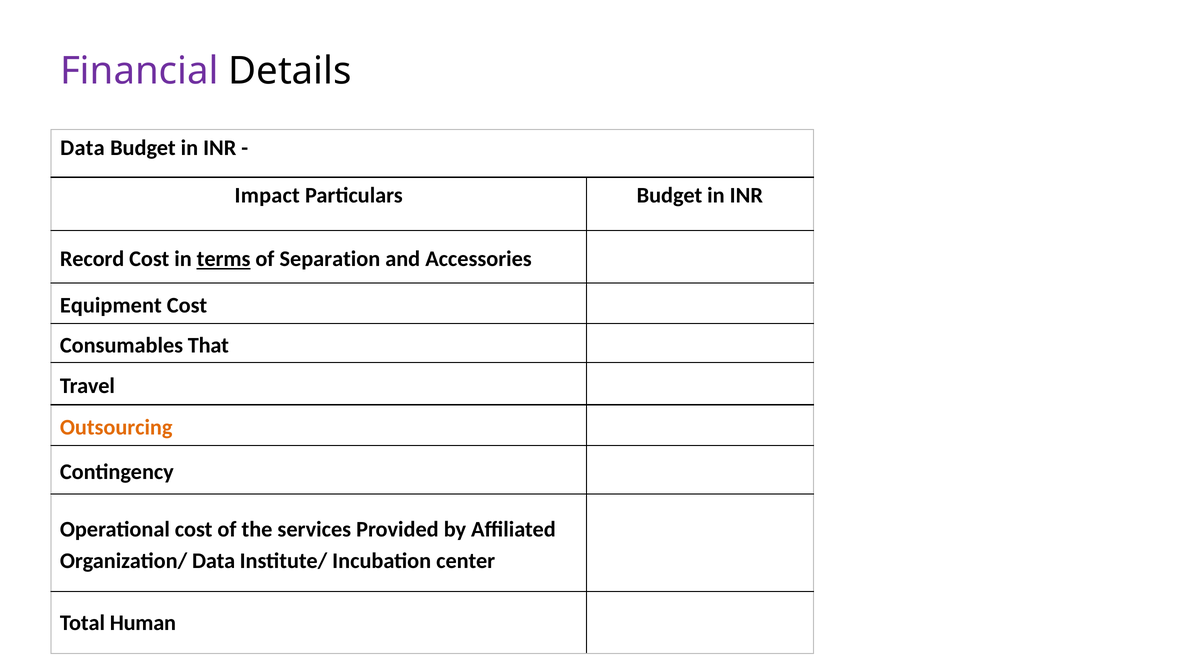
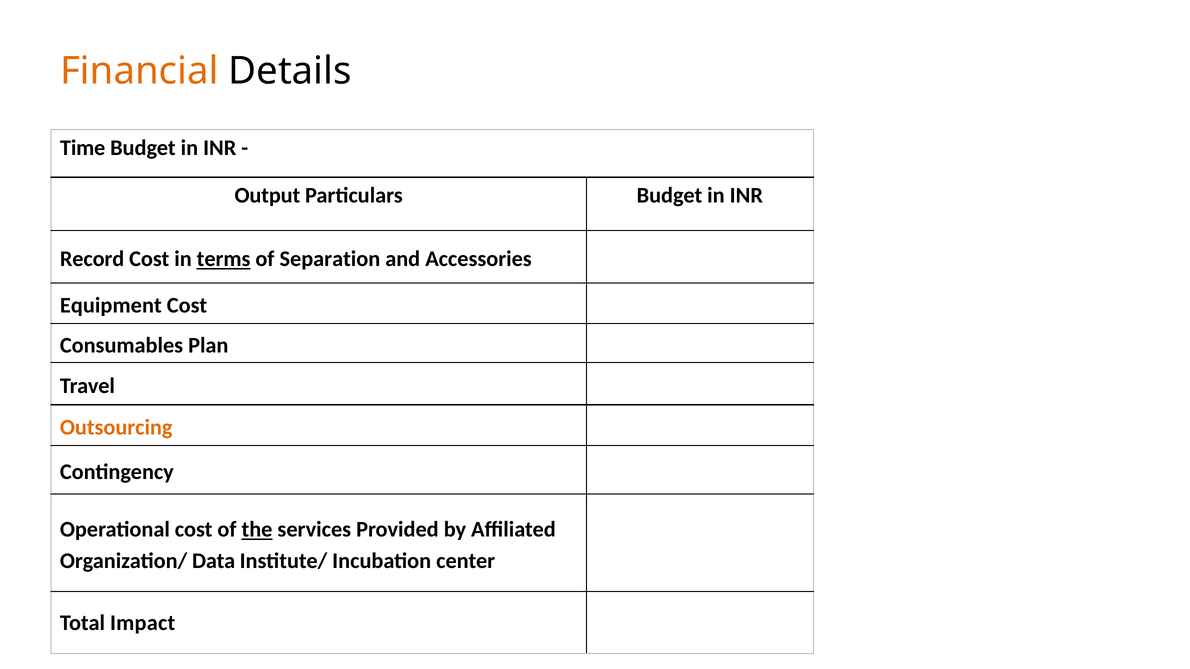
Financial colour: purple -> orange (139, 71)
Data: Data -> Time (83, 148)
Impact: Impact -> Output (267, 196)
That: That -> Plan (208, 346)
the underline: none -> present (257, 530)
Human: Human -> Impact (143, 623)
